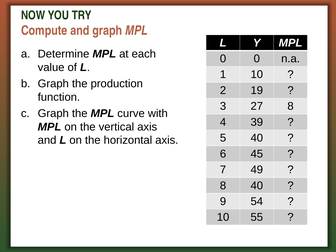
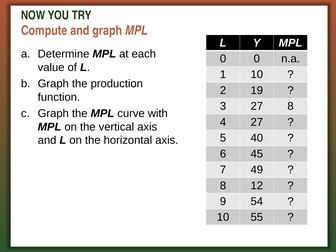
4 39: 39 -> 27 (257, 122)
8 40: 40 -> 12 (257, 186)
